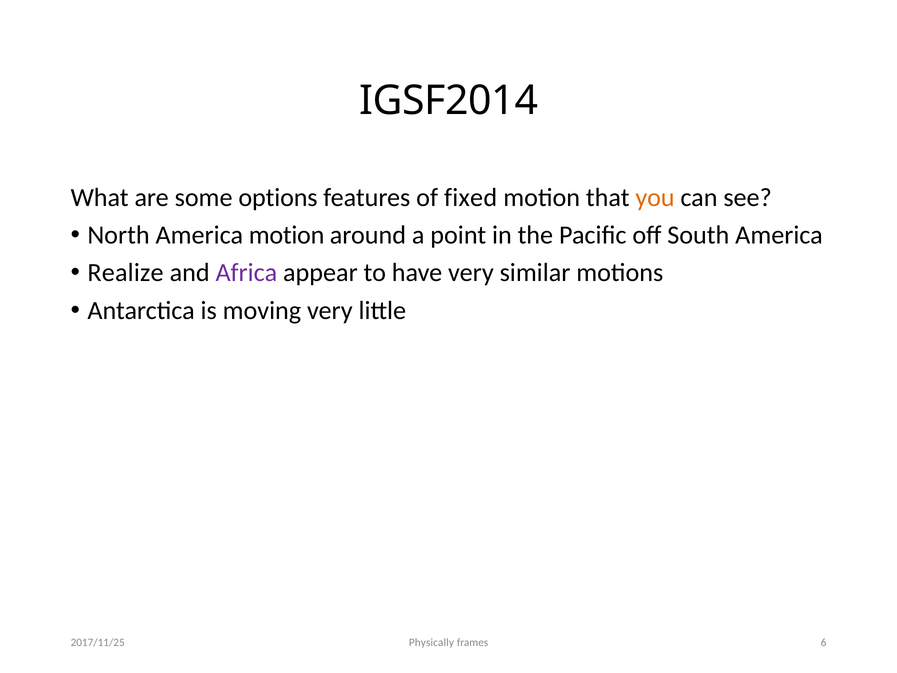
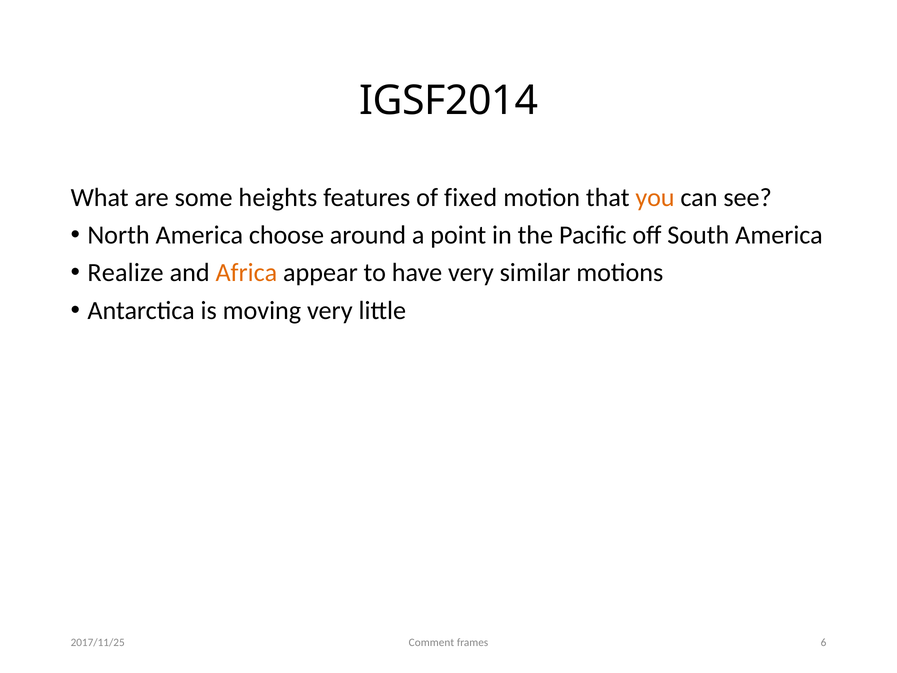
options: options -> heights (278, 198)
America motion: motion -> choose (286, 235)
Africa colour: purple -> orange (246, 273)
Physically: Physically -> Comment (431, 642)
